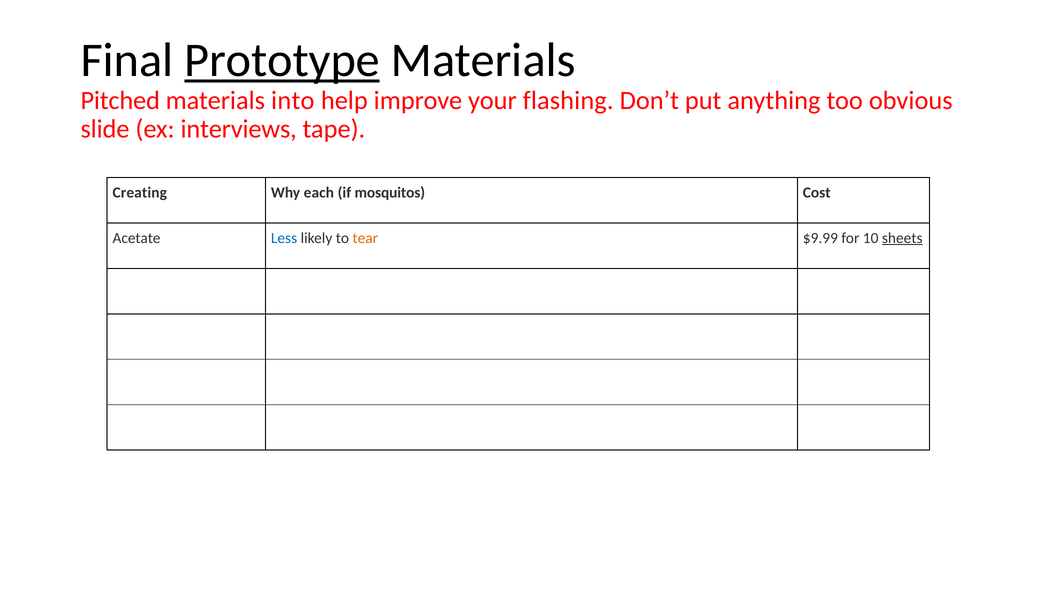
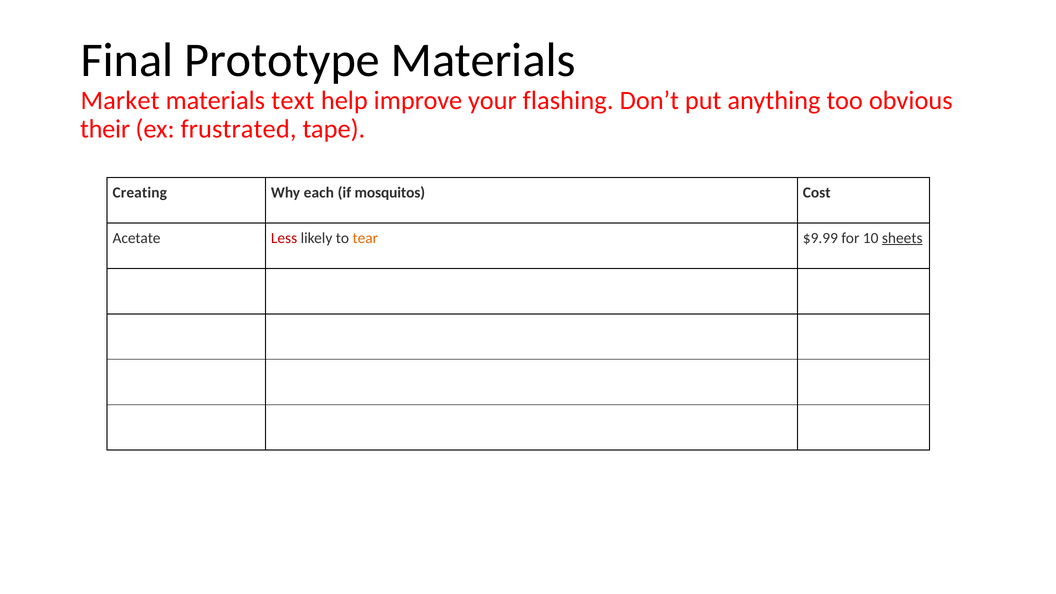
Prototype underline: present -> none (282, 60)
Pitched: Pitched -> Market (120, 101)
into: into -> text (293, 101)
slide: slide -> their (105, 129)
interviews: interviews -> frustrated (239, 129)
Less colour: blue -> red (284, 238)
